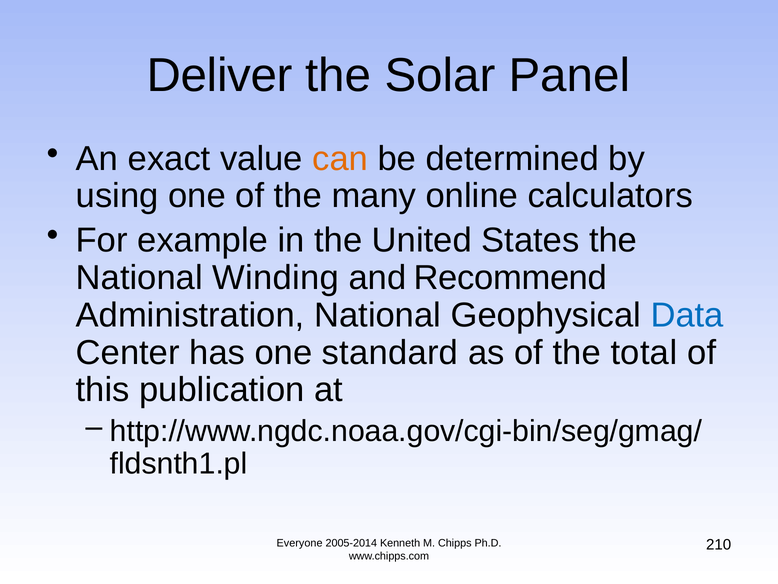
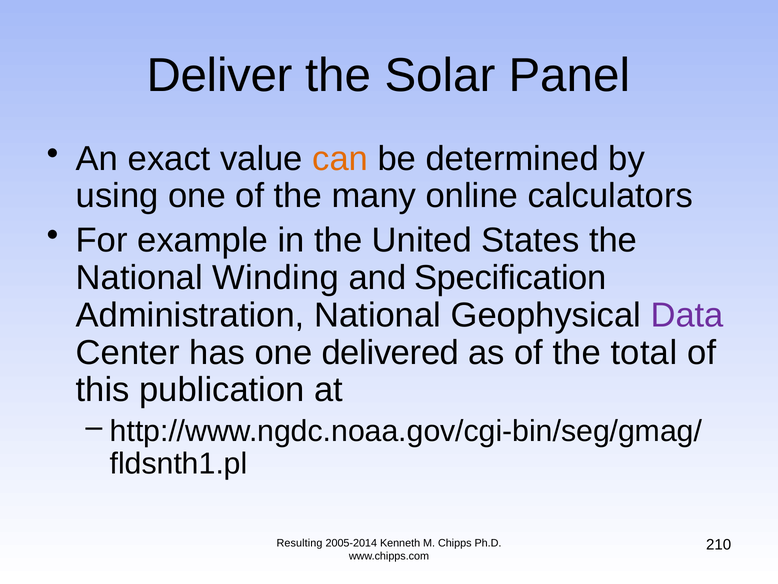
Recommend: Recommend -> Specification (510, 278)
Data colour: blue -> purple (687, 315)
standard: standard -> delivered (390, 352)
Everyone: Everyone -> Resulting (300, 543)
